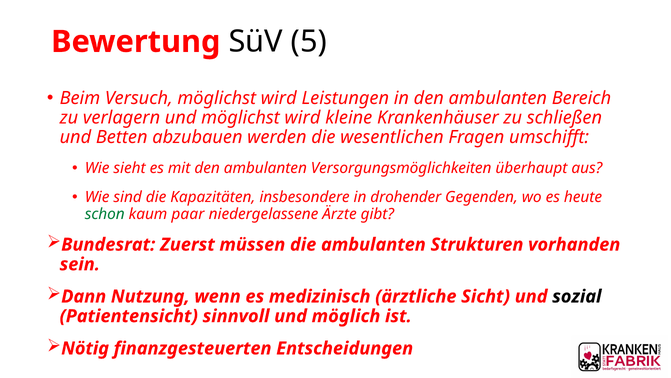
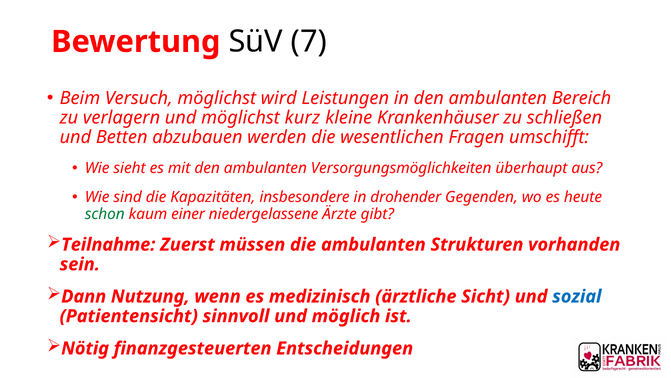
5: 5 -> 7 (309, 42)
und möglichst wird: wird -> kurz (302, 118)
paar: paar -> einer (188, 214)
Bundesrat: Bundesrat -> Teilnahme (108, 244)
sozial colour: black -> blue (577, 296)
